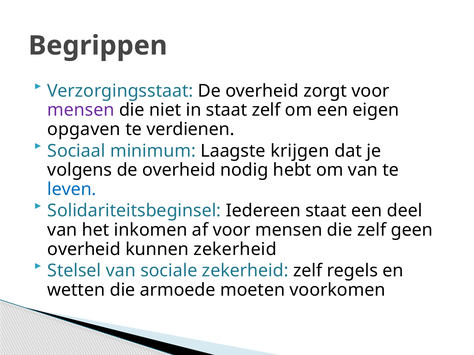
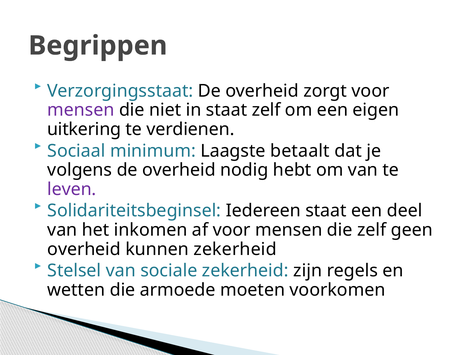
opgaven: opgaven -> uitkering (84, 129)
krijgen: krijgen -> betaalt (300, 151)
leven colour: blue -> purple (72, 189)
zekerheid zelf: zelf -> zijn (308, 271)
